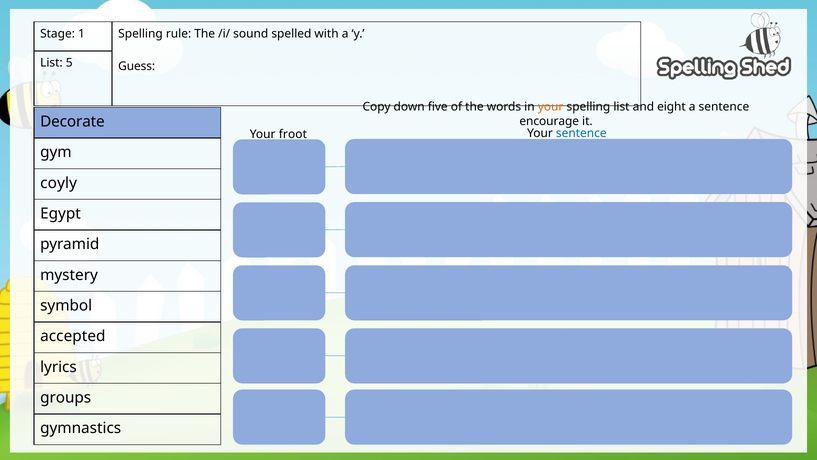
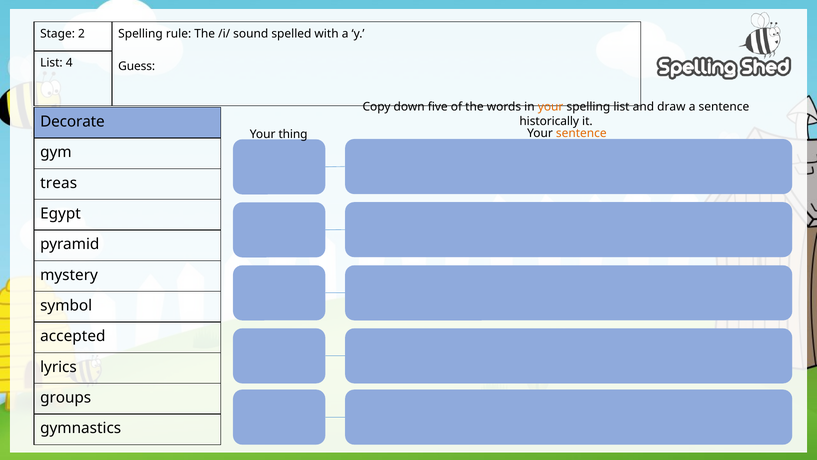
1: 1 -> 2 (81, 34)
5: 5 -> 4 (69, 63)
eight: eight -> draw (671, 107)
encourage: encourage -> historically (549, 121)
froot: froot -> thing (293, 134)
sentence colour: blue -> orange (581, 133)
coyly: coyly -> treas (59, 183)
